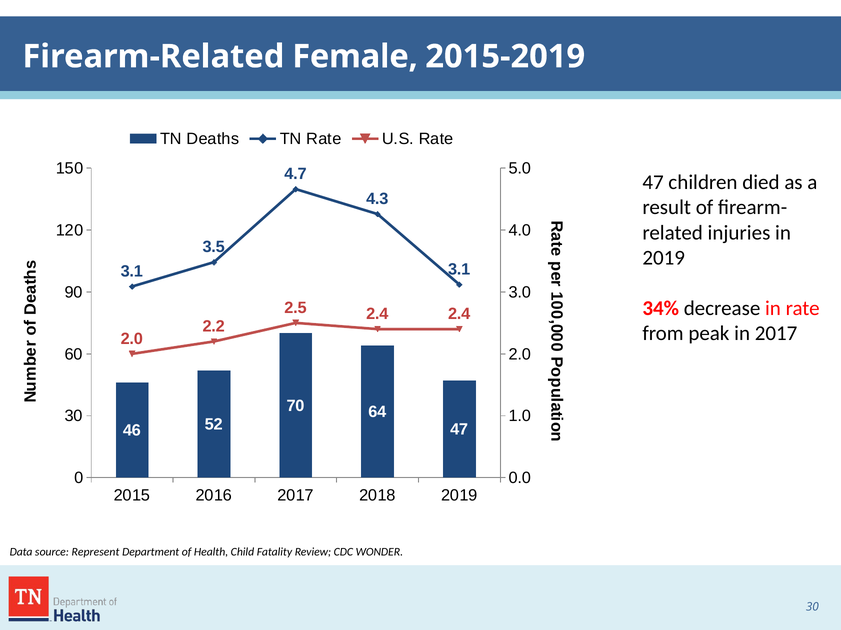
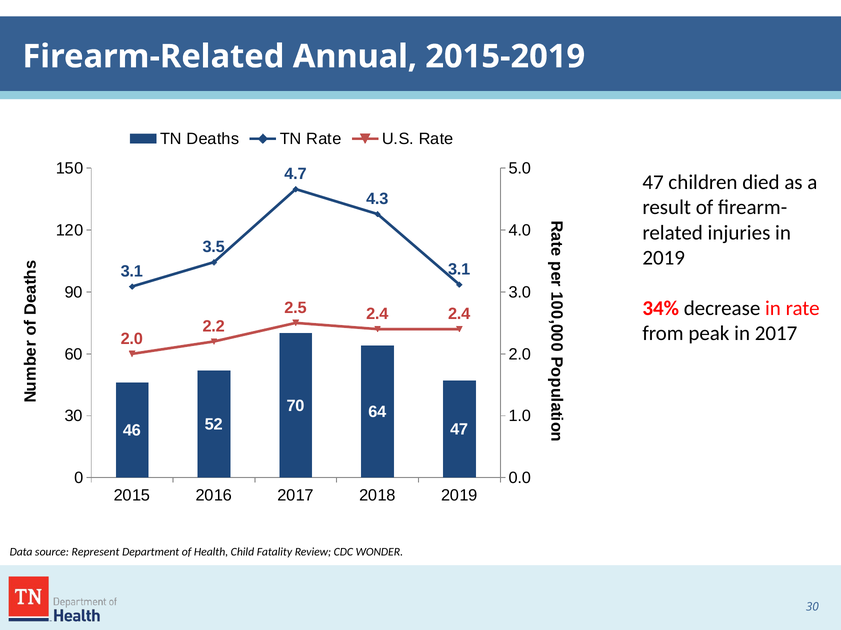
Female: Female -> Annual (355, 57)
